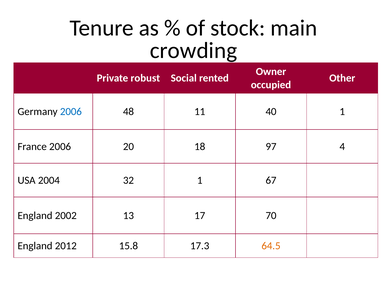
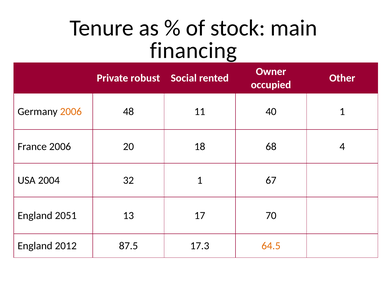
crowding: crowding -> financing (193, 50)
2006 colour: blue -> orange (71, 112)
97: 97 -> 68 (271, 147)
2002: 2002 -> 2051 (66, 216)
15.8: 15.8 -> 87.5 (128, 246)
